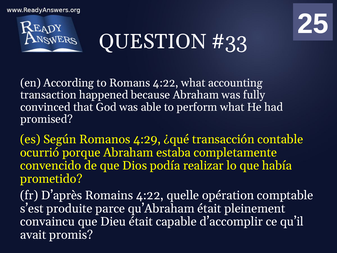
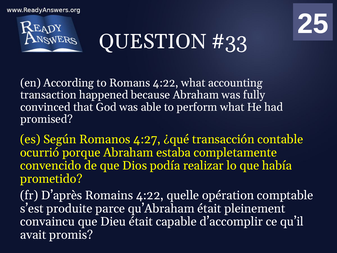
4:29: 4:29 -> 4:27 (147, 139)
